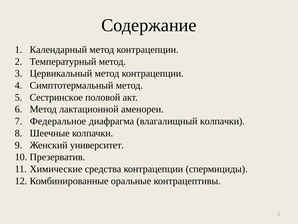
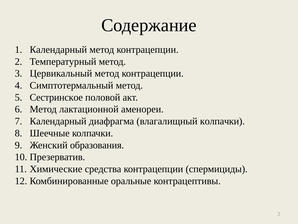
Федеральное: Федеральное -> Календарный (58, 121)
университет: университет -> образования (97, 145)
